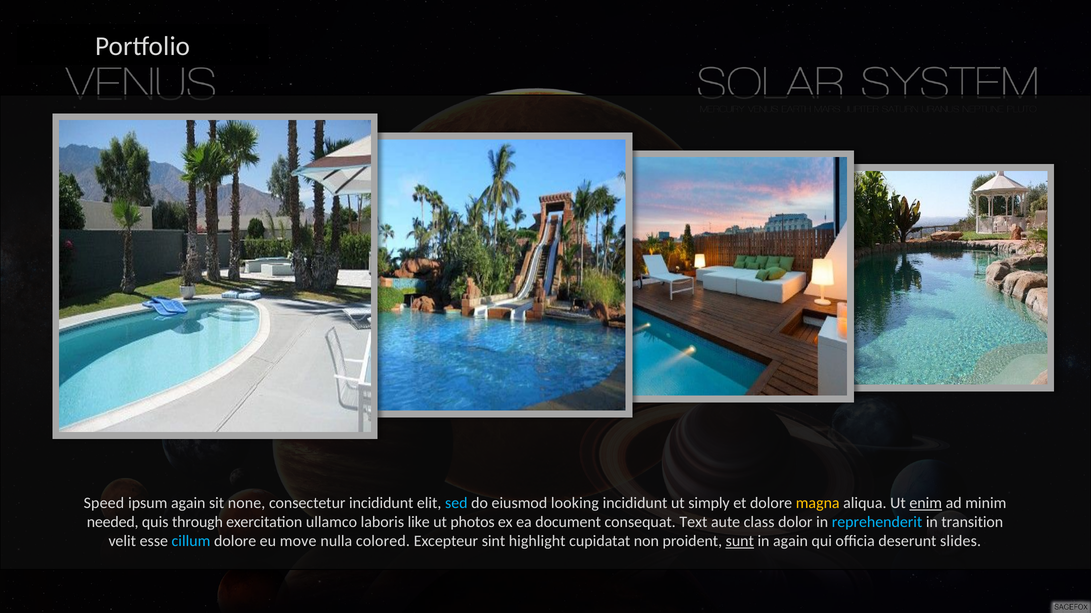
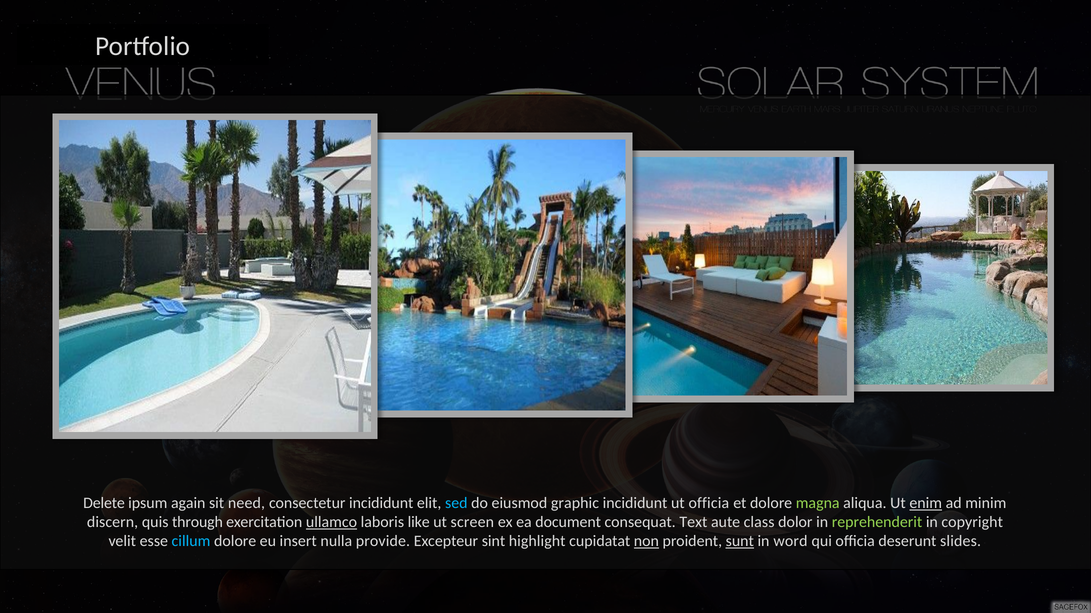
Speed: Speed -> Delete (104, 504)
none: none -> need (247, 504)
looking: looking -> graphic (575, 504)
ut simply: simply -> officia (709, 504)
magna colour: yellow -> light green (818, 504)
needed: needed -> discern (113, 523)
ullamco underline: none -> present (332, 523)
photos: photos -> screen (472, 523)
reprehenderit colour: light blue -> light green (877, 523)
transition: transition -> copyright (972, 523)
move: move -> insert (298, 542)
colored: colored -> provide (383, 542)
non underline: none -> present (646, 542)
in again: again -> word (790, 542)
